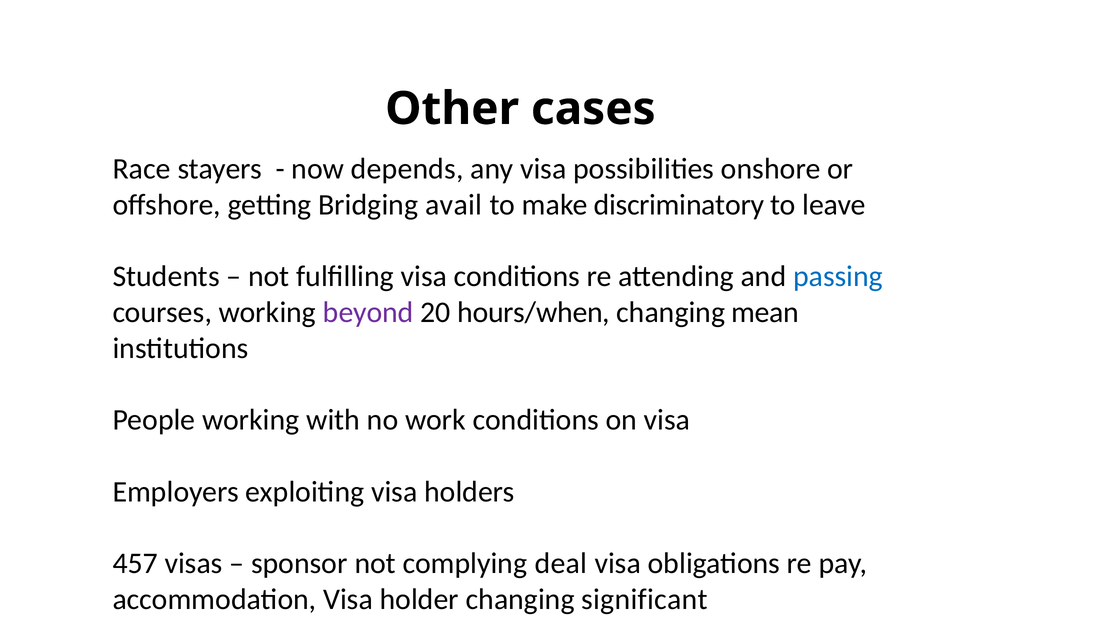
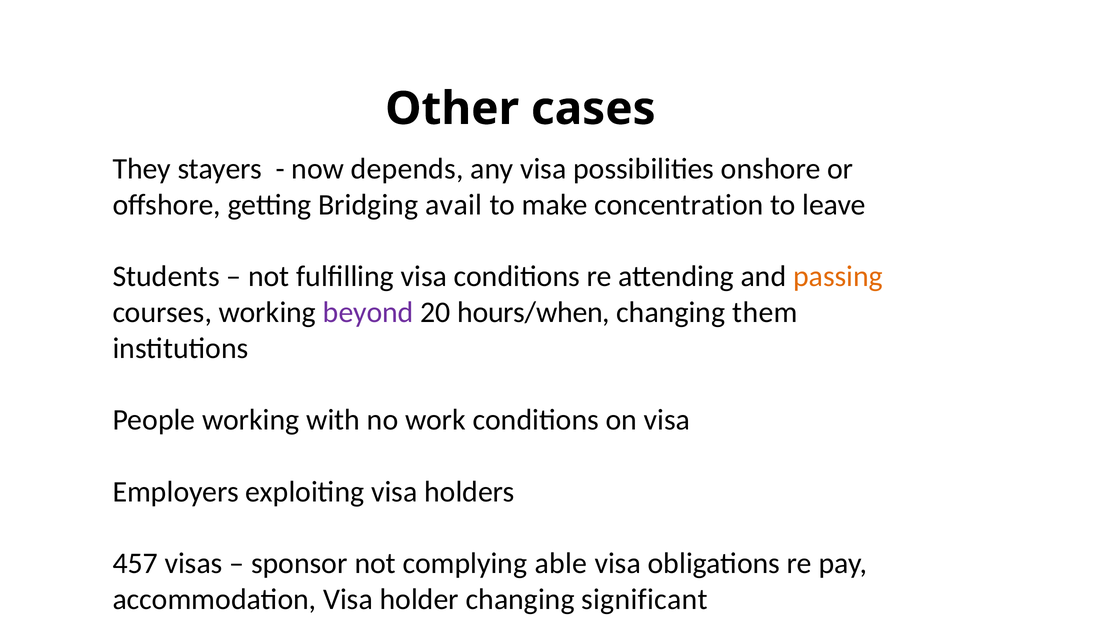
Race: Race -> They (142, 169)
discriminatory: discriminatory -> concentration (679, 205)
passing colour: blue -> orange (838, 276)
mean: mean -> them (765, 312)
deal: deal -> able (561, 563)
